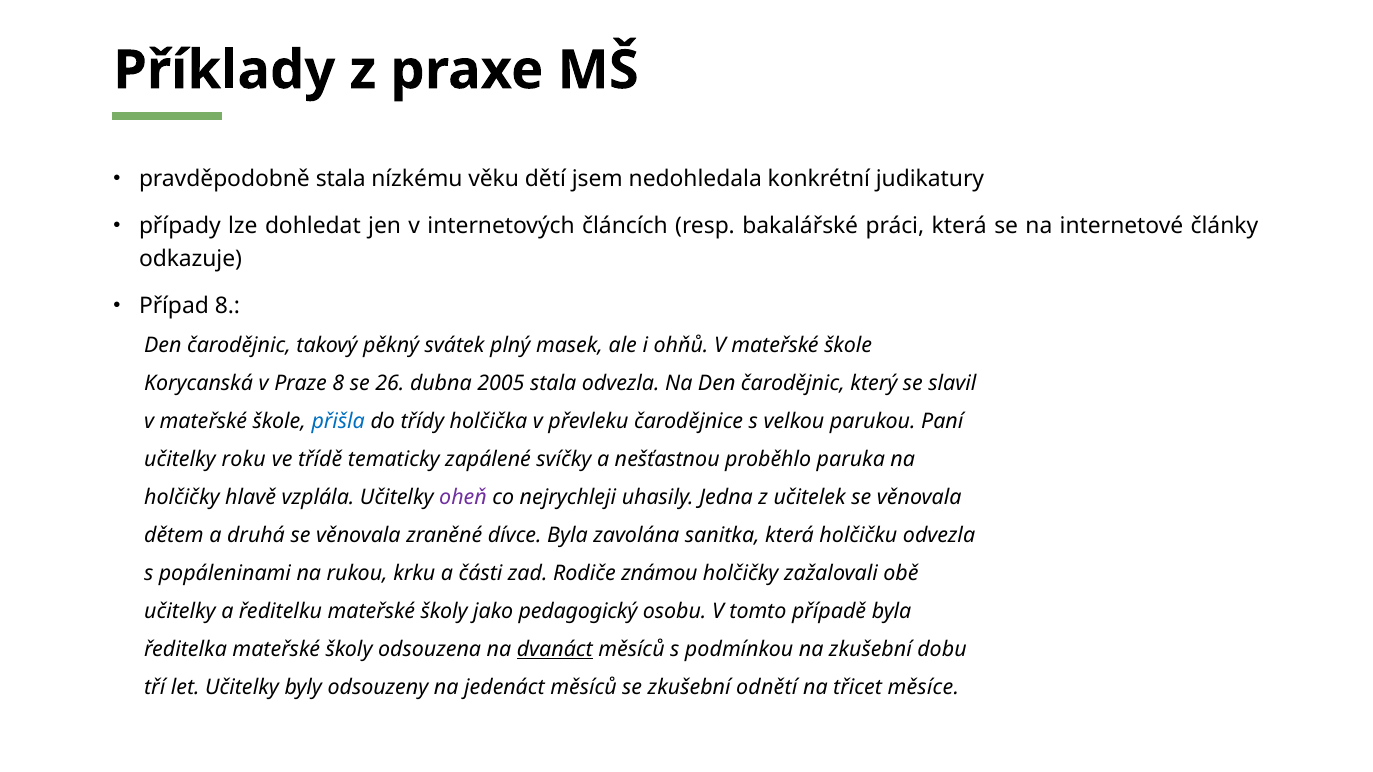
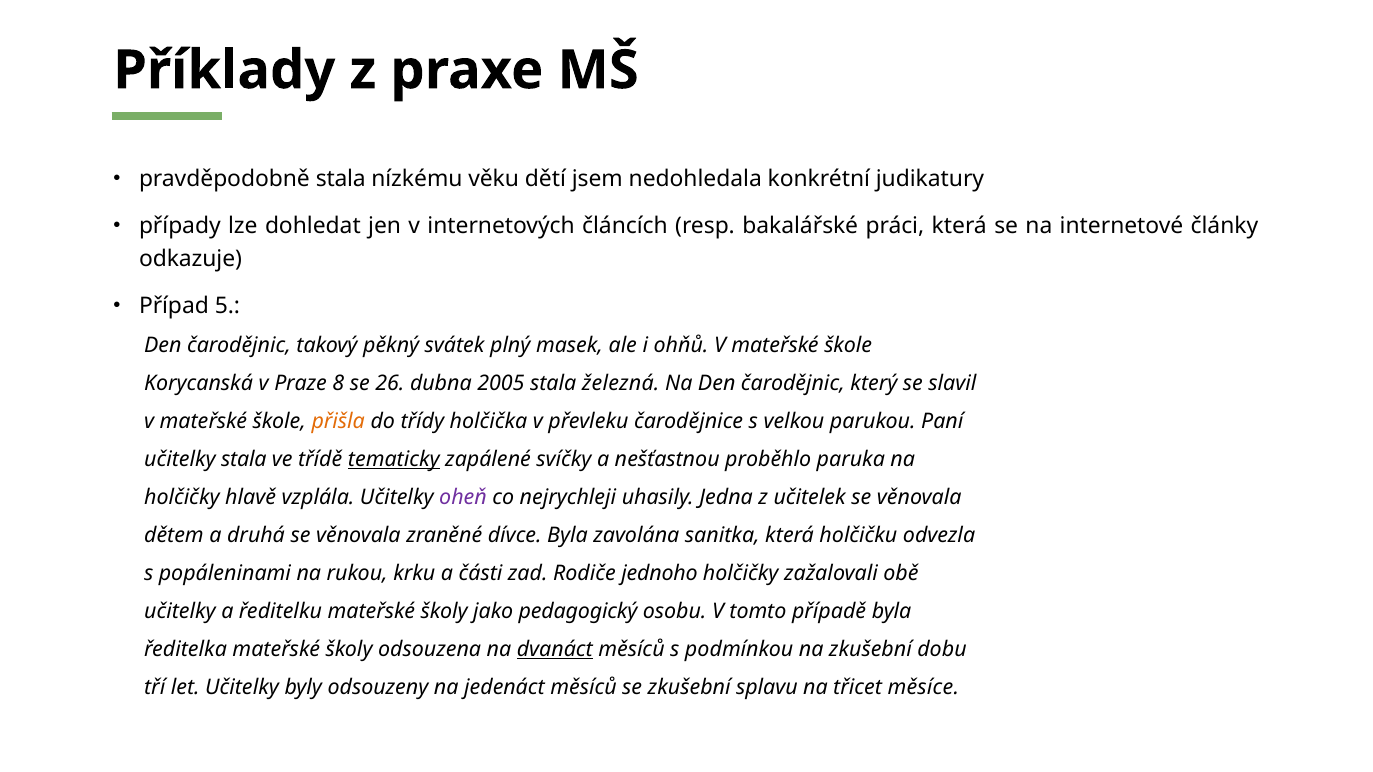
Případ 8: 8 -> 5 (227, 307)
stala odvezla: odvezla -> železná (621, 383)
přišla colour: blue -> orange (338, 421)
učitelky roku: roku -> stala (244, 459)
tematicky underline: none -> present (394, 459)
známou: známou -> jednoho (659, 574)
odnětí: odnětí -> splavu (767, 688)
